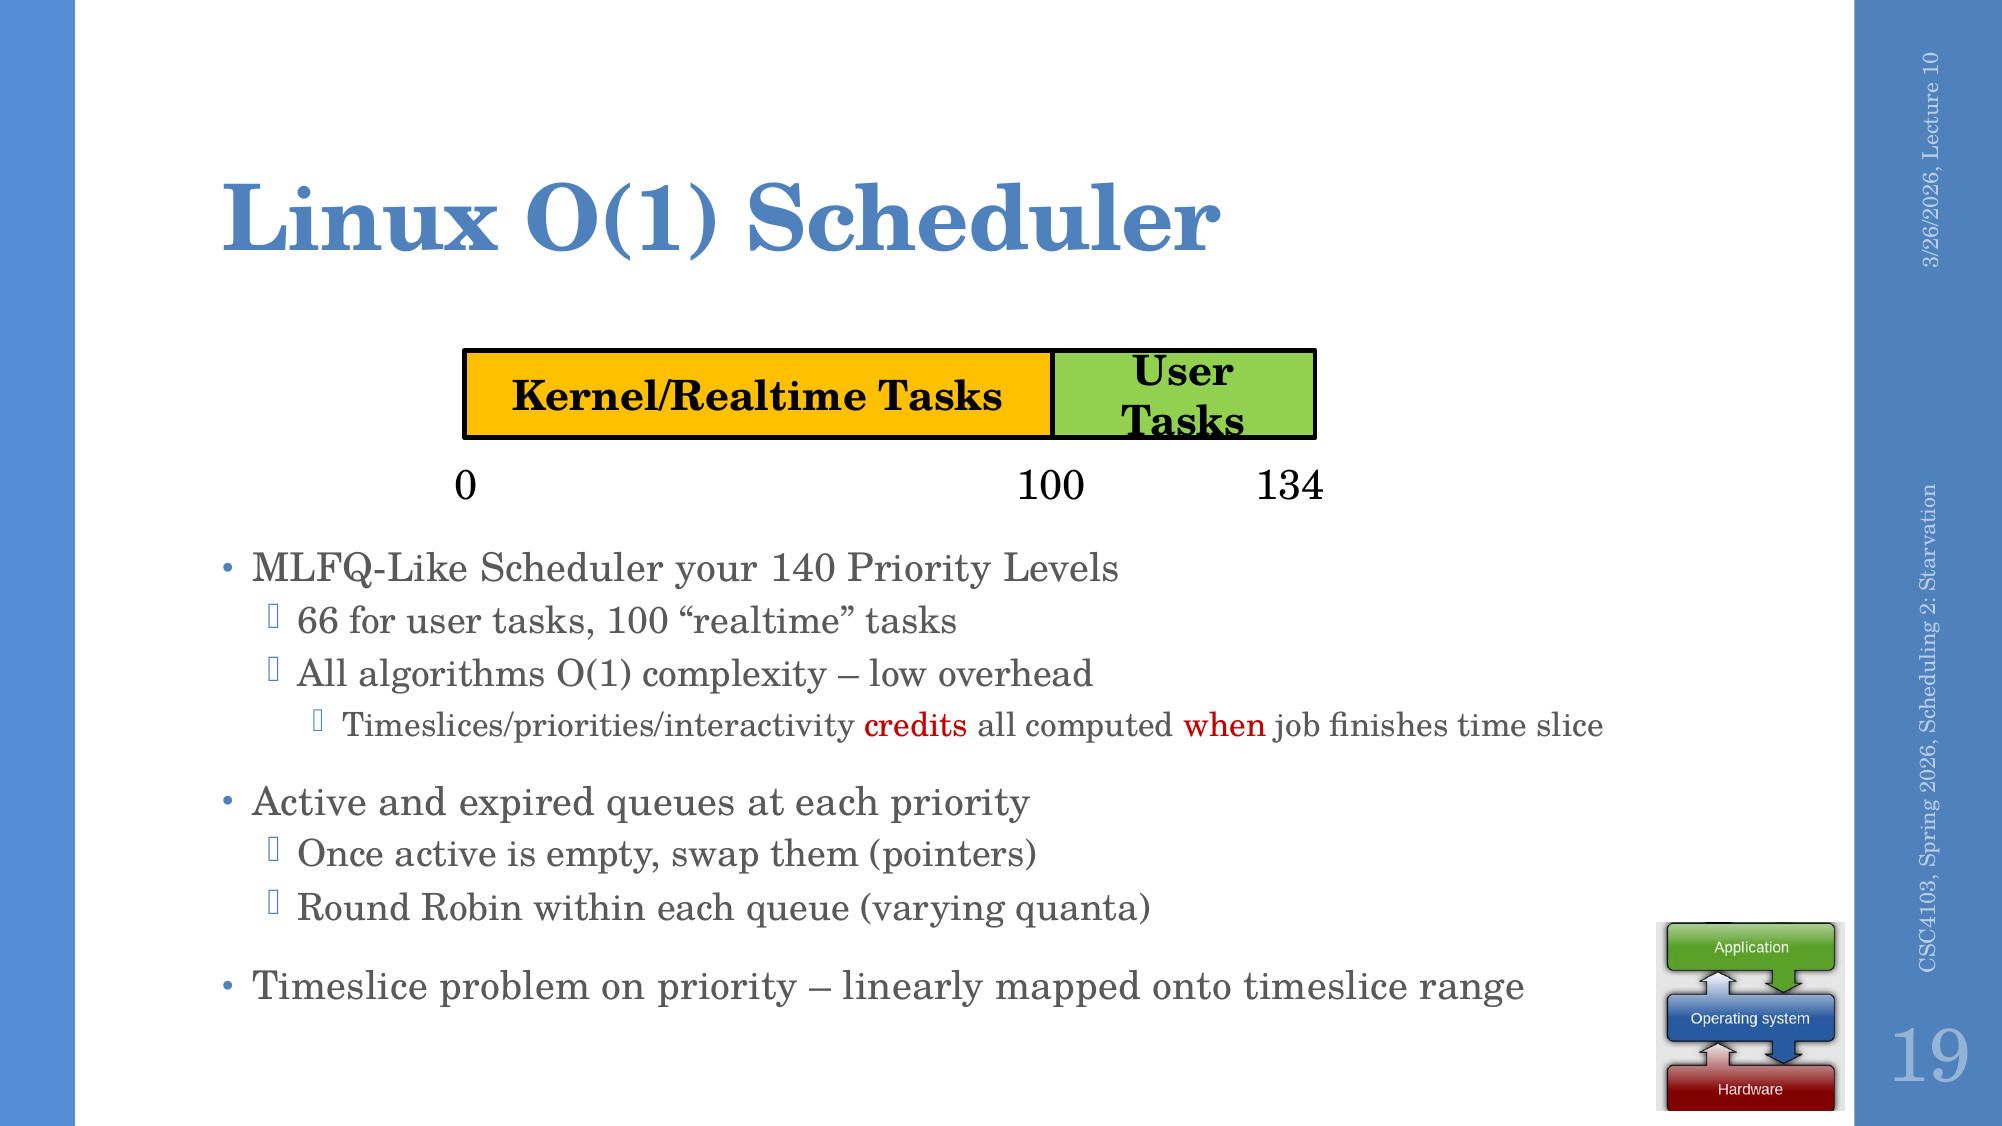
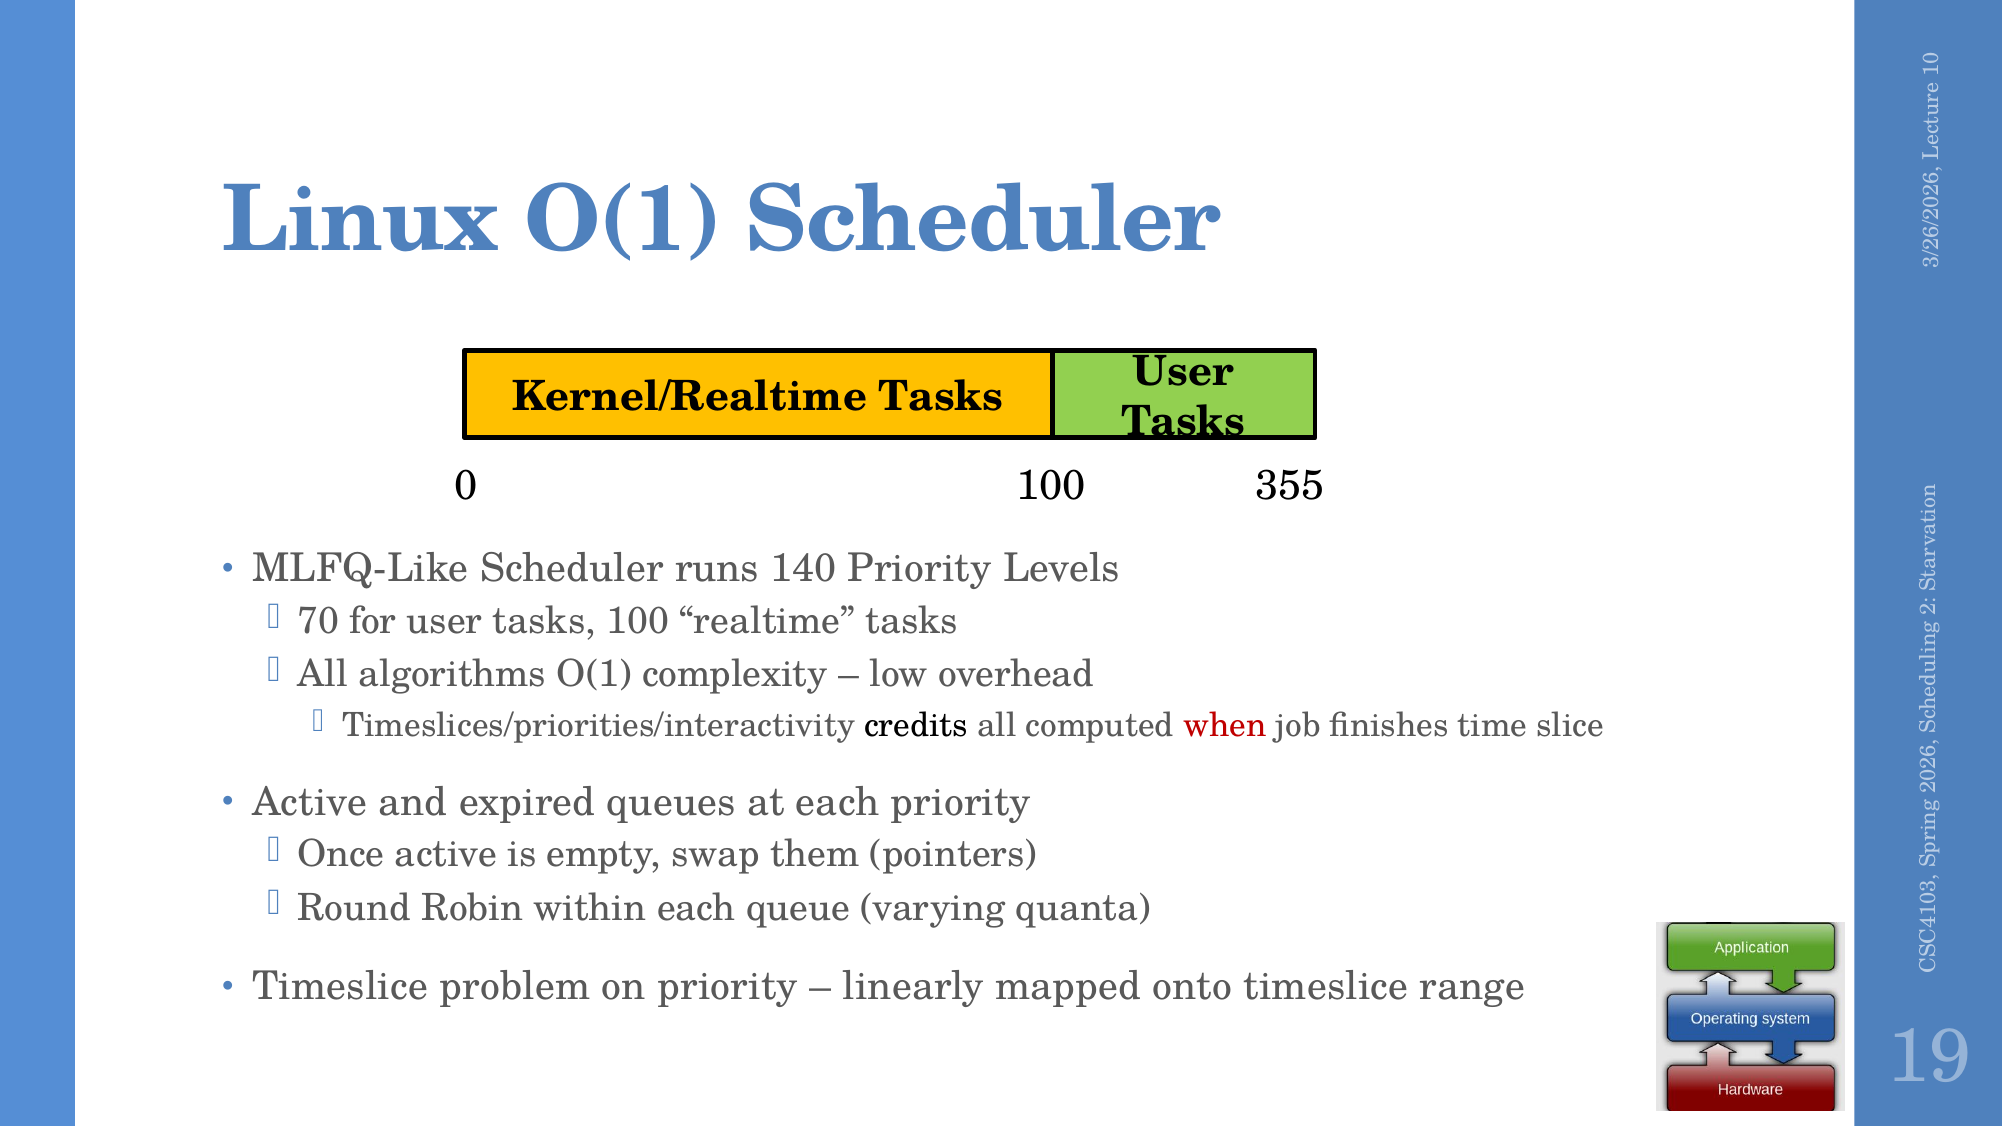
134: 134 -> 355 (1290, 486)
your: your -> runs (717, 569)
66: 66 -> 70 (318, 621)
credits colour: red -> black (916, 725)
